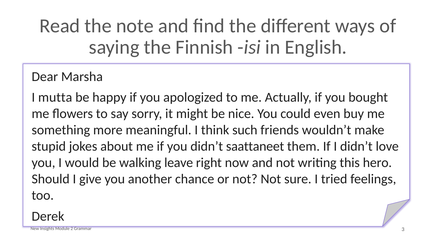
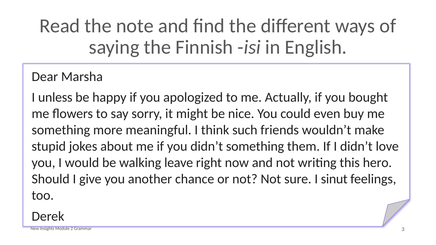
mutta: mutta -> unless (55, 98)
didn’t saattaneet: saattaneet -> something (255, 147)
tried: tried -> sinut (334, 179)
